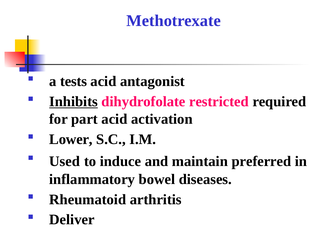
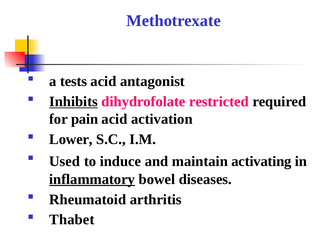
part: part -> pain (85, 119)
preferred: preferred -> activating (261, 161)
inflammatory underline: none -> present (92, 179)
Deliver: Deliver -> Thabet (72, 220)
